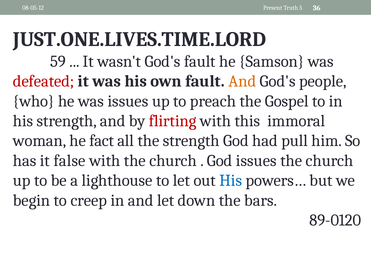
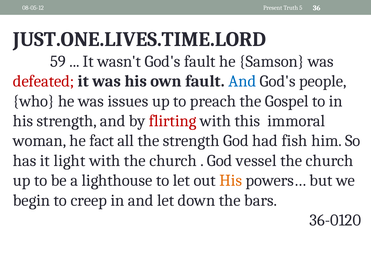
And colour: orange -> blue (242, 81)
pull: pull -> fish (294, 140)
false: false -> light (70, 160)
God issues: issues -> vessel (256, 160)
His colour: blue -> orange (231, 180)
89-0120: 89-0120 -> 36-0120 (335, 220)
